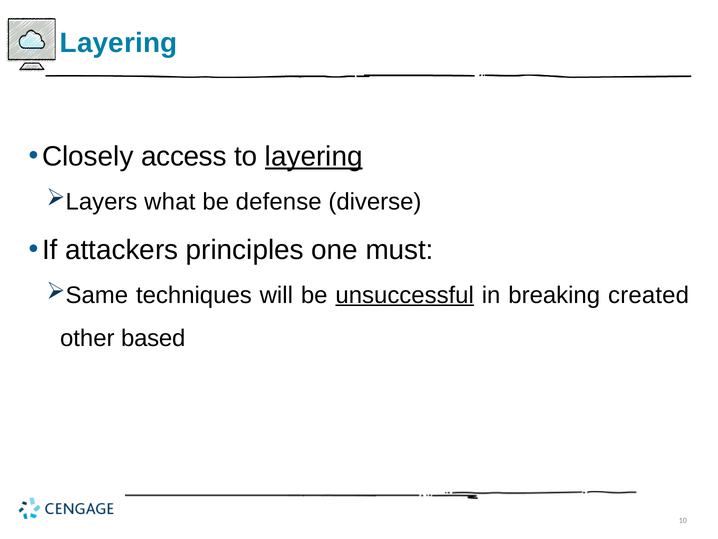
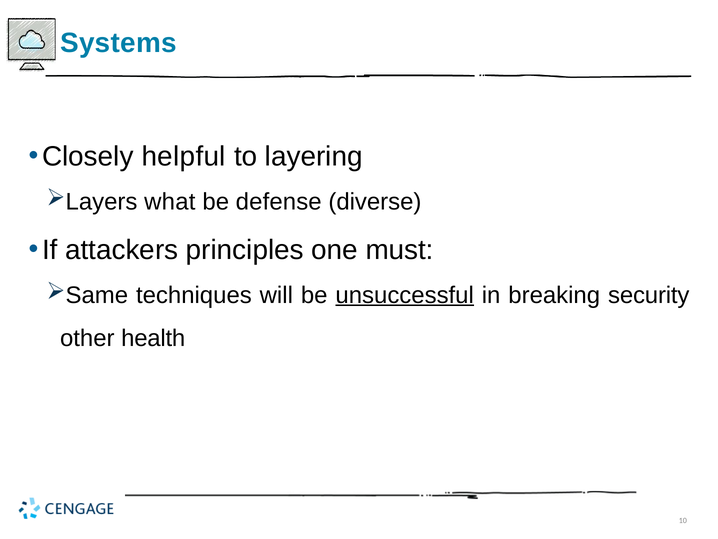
Layering: Layering -> Systems (119, 43)
access: access -> helpful (184, 156)
layering underline: present -> none (314, 156)
created: created -> security (649, 295)
based: based -> health (153, 338)
